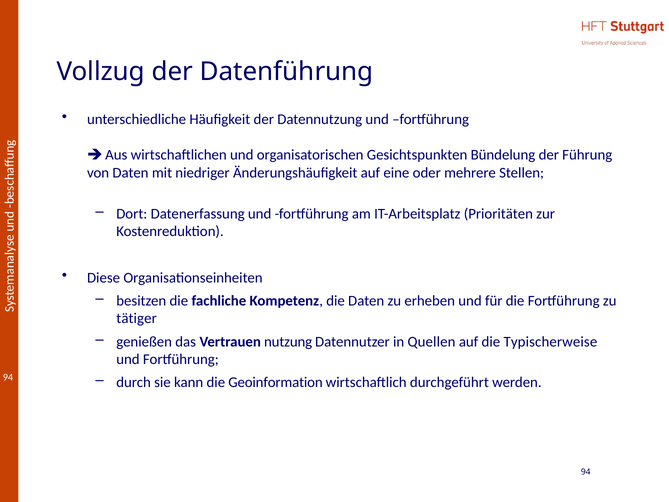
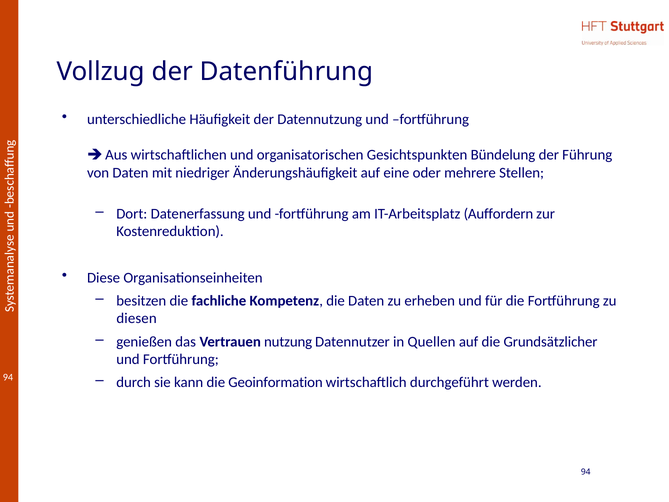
Prioritäten: Prioritäten -> Auffordern (498, 214)
tätiger: tätiger -> diesen (137, 318)
Typischerweise: Typischerweise -> Grundsätzlicher (551, 341)
